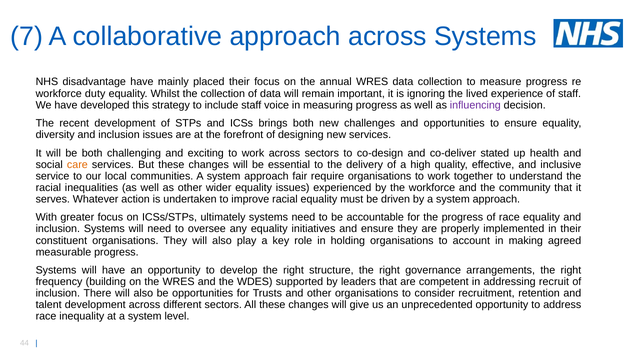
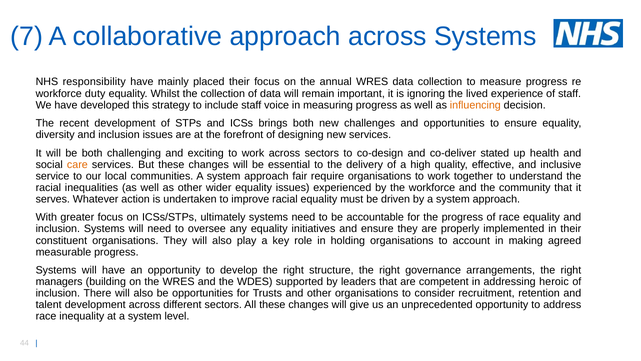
disadvantage: disadvantage -> responsibility (94, 82)
influencing colour: purple -> orange (475, 105)
frequency: frequency -> managers (59, 281)
recruit: recruit -> heroic (554, 281)
